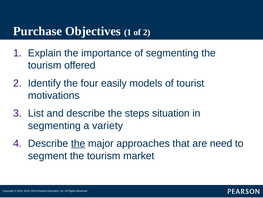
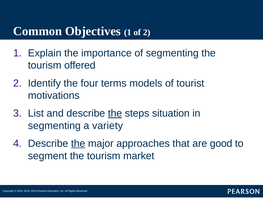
Purchase: Purchase -> Common (38, 31)
easily: easily -> terms (114, 83)
the underline: none -> present (115, 113)
need: need -> good (221, 143)
